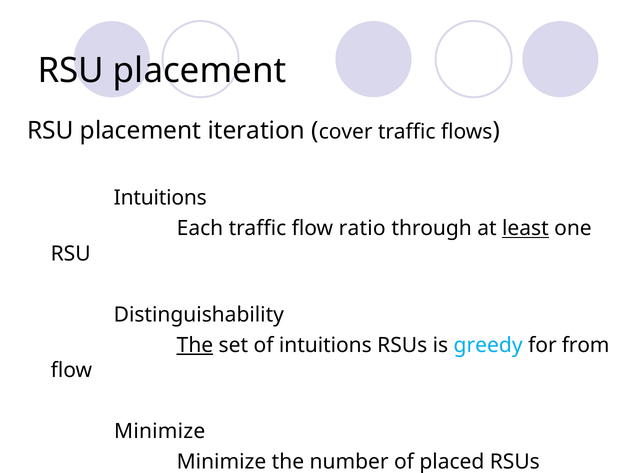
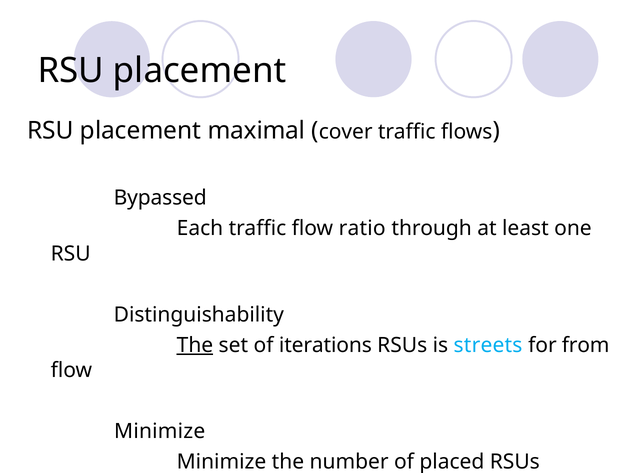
iteration: iteration -> maximal (256, 131)
Intuitions: Intuitions -> Bypassed (160, 198)
least underline: present -> none (525, 228)
of intuitions: intuitions -> iterations (325, 345)
greedy: greedy -> streets (488, 345)
